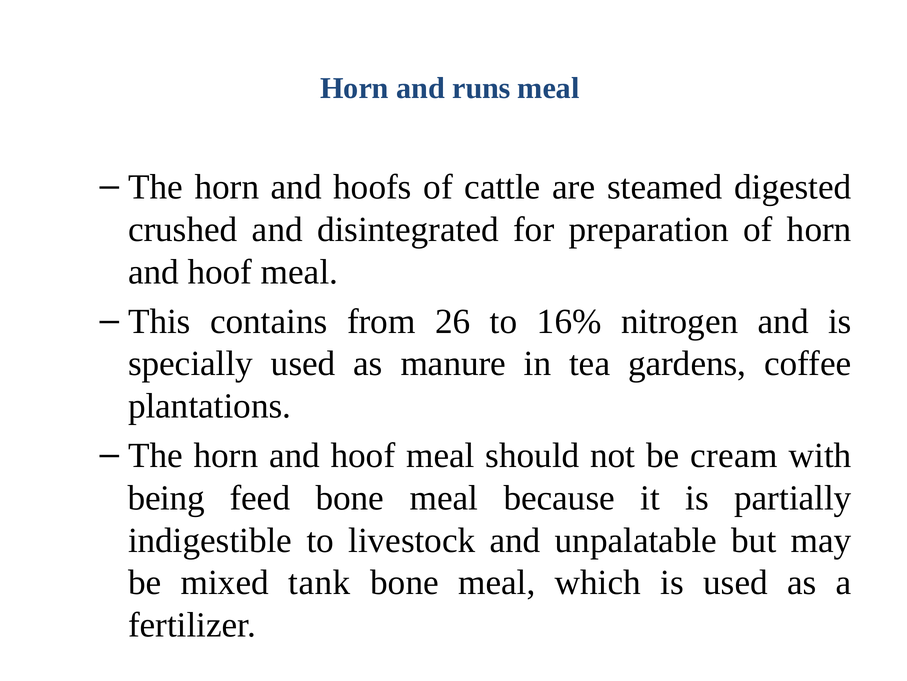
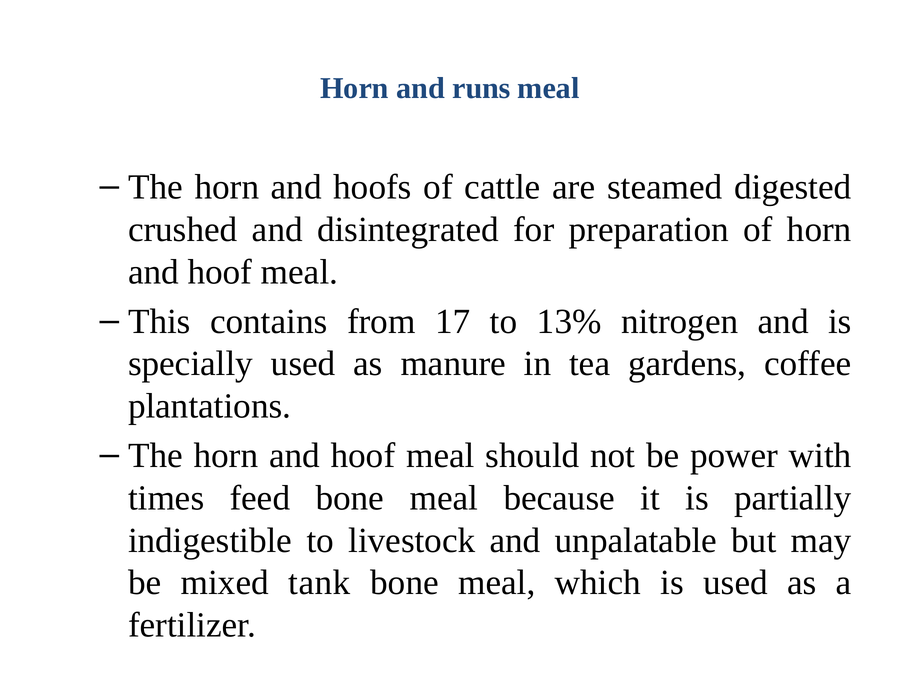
26: 26 -> 17 (453, 321)
16%: 16% -> 13% (569, 321)
cream: cream -> power (734, 455)
being: being -> times (166, 497)
